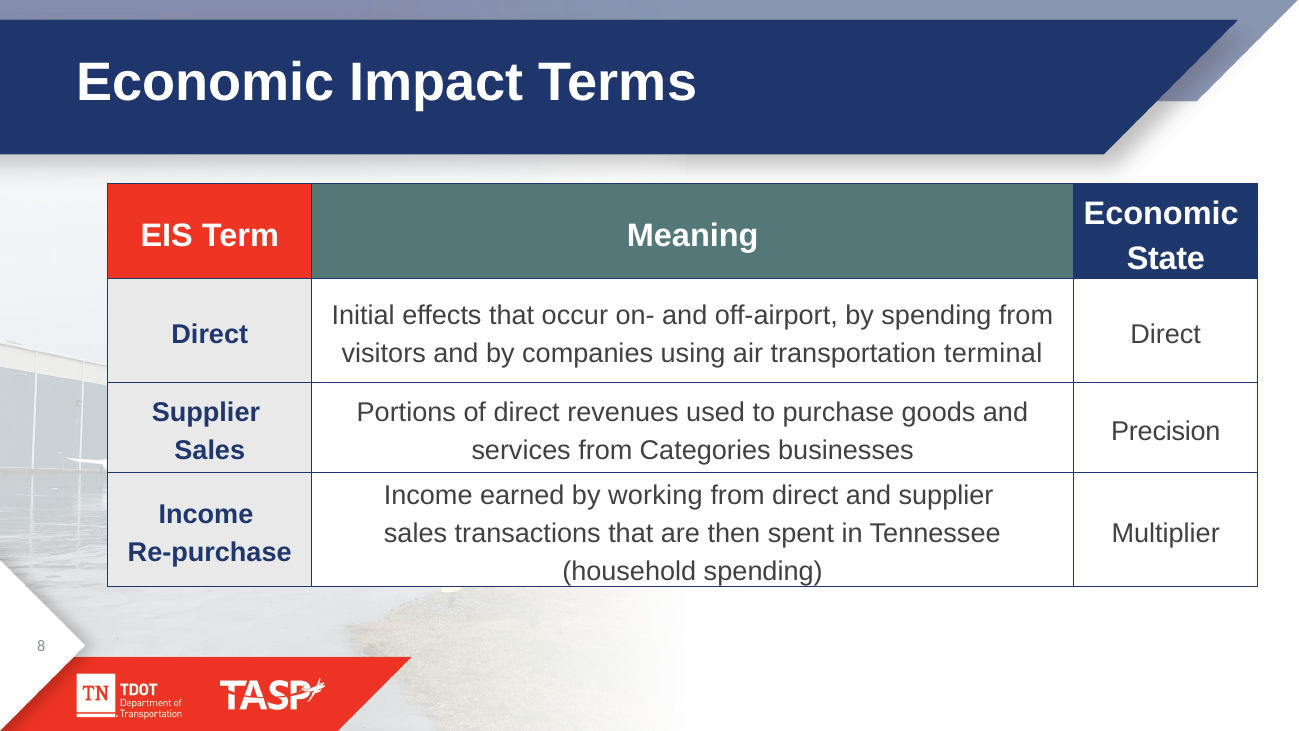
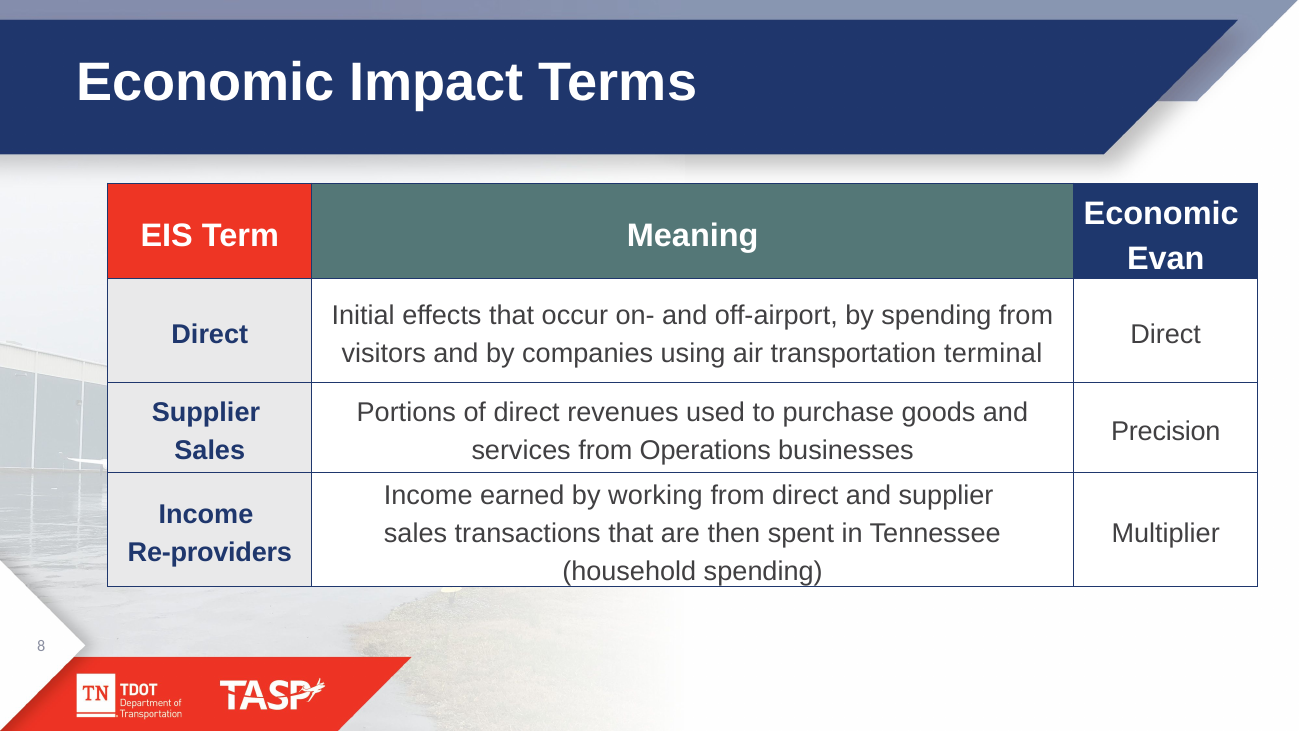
State: State -> Evan (1166, 259)
Categories: Categories -> Operations (705, 450)
Re-purchase: Re-purchase -> Re-providers (210, 552)
